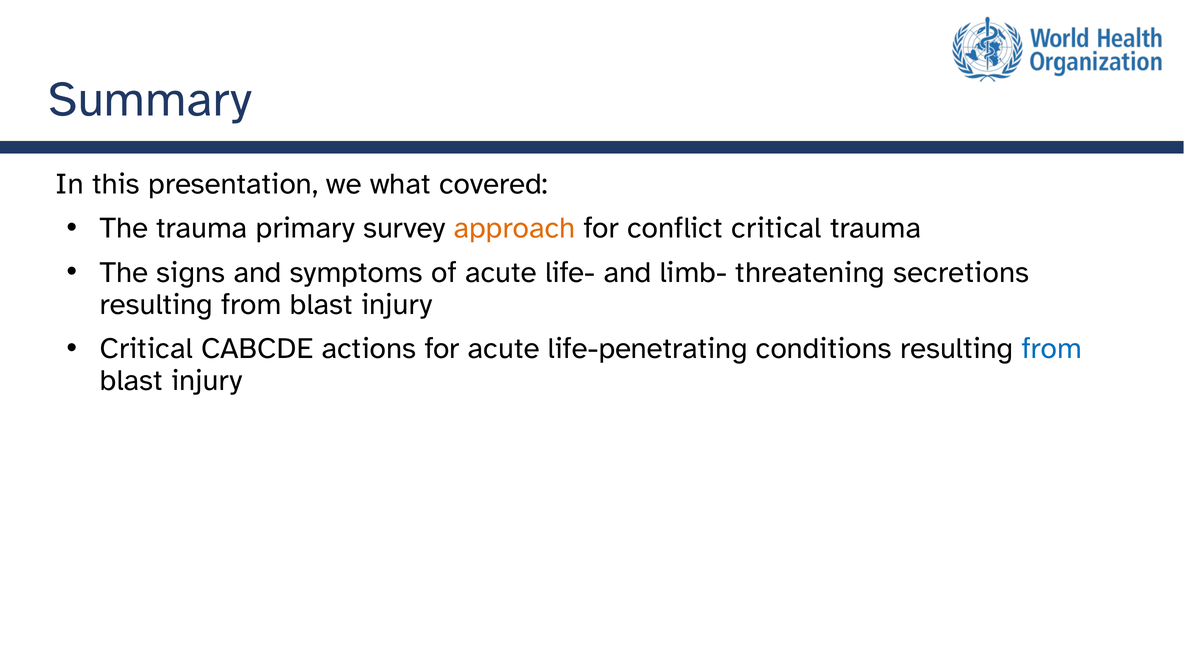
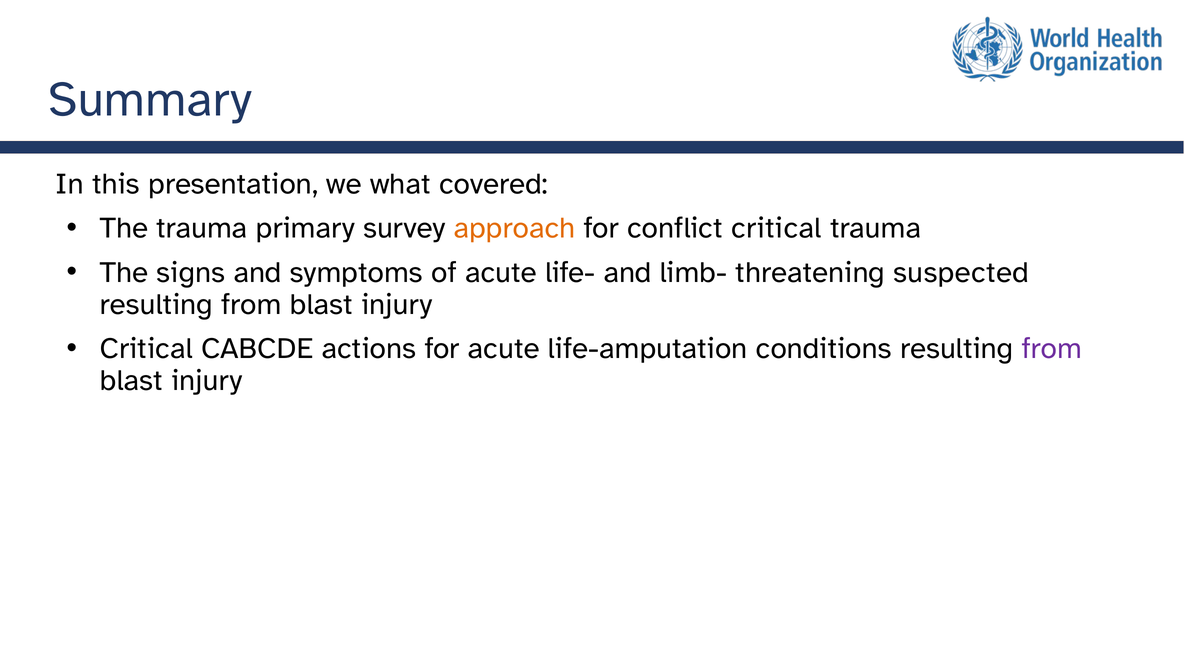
secretions: secretions -> suspected (961, 272)
life-penetrating: life-penetrating -> life-amputation (648, 349)
from colour: blue -> purple (1052, 349)
